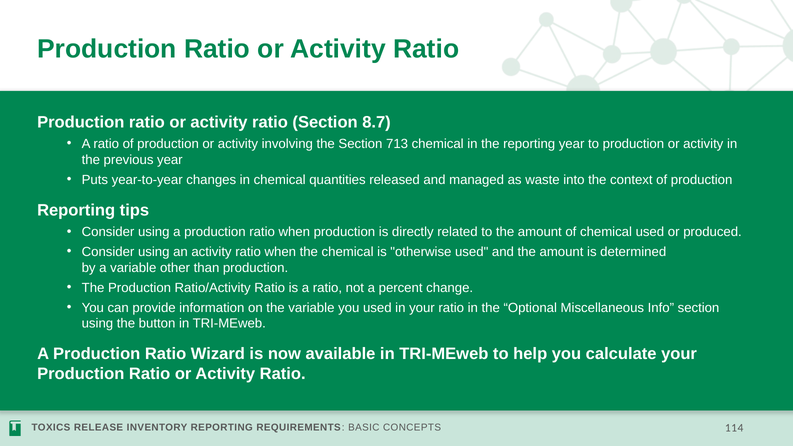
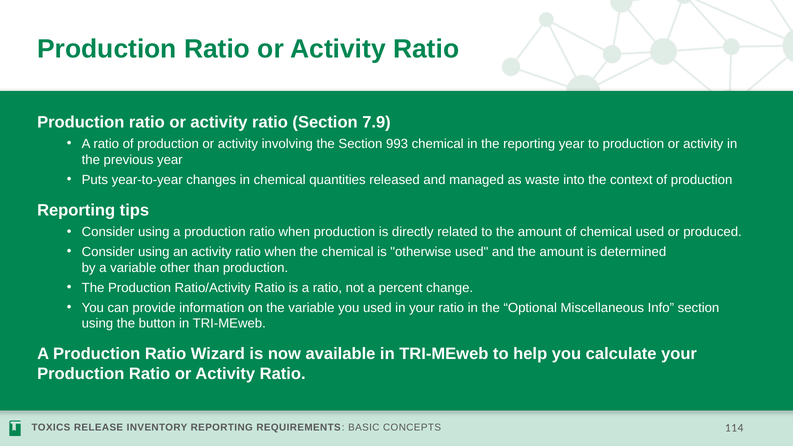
8.7: 8.7 -> 7.9 (376, 122)
713: 713 -> 993 (397, 144)
